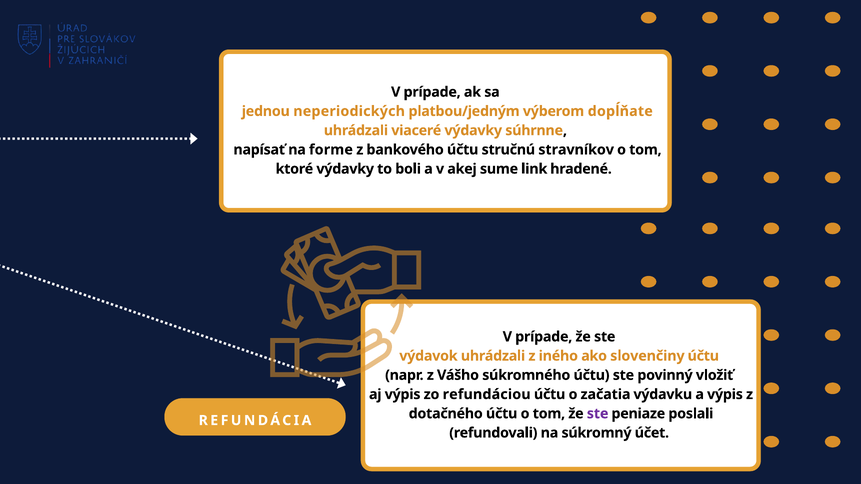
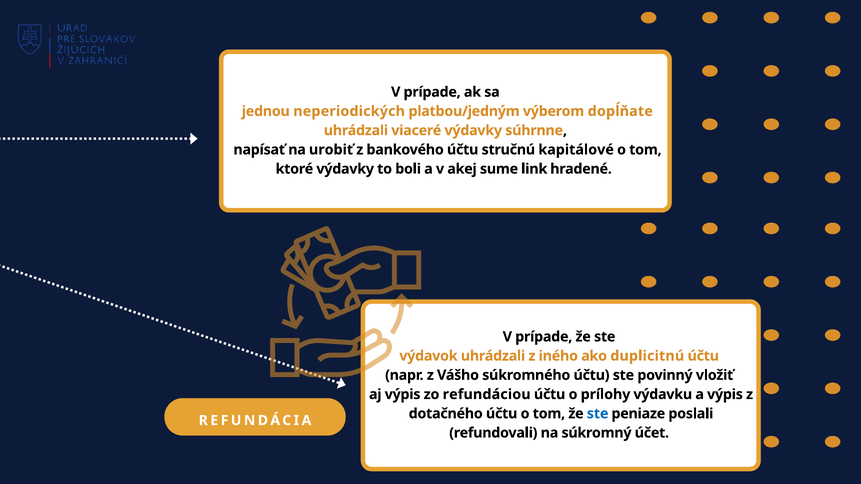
forme: forme -> urobiť (331, 150)
stravníkov: stravníkov -> kapitálové (576, 150)
slovenčiny: slovenčiny -> duplicitnú (647, 356)
začatia: začatia -> prílohy (606, 395)
ste colour: purple -> blue (598, 414)
